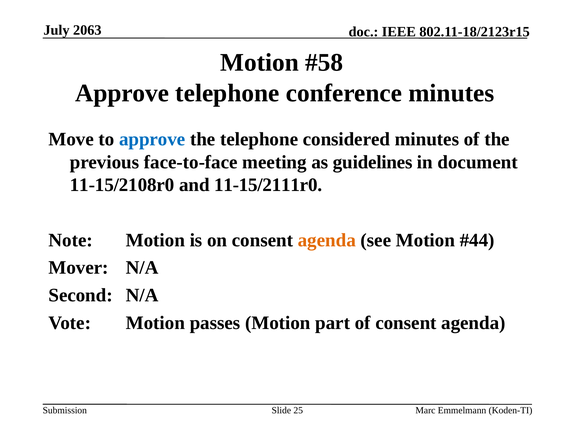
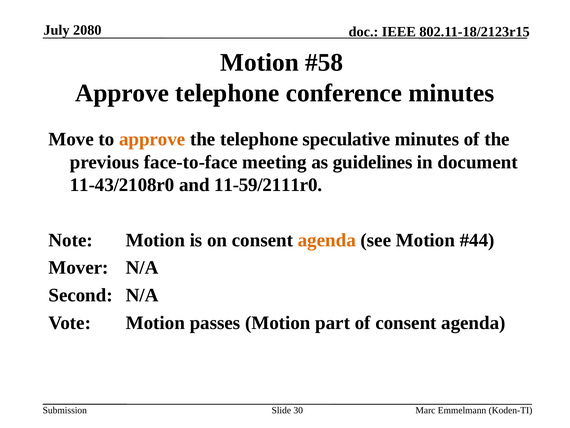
2063: 2063 -> 2080 (87, 30)
approve colour: blue -> orange (152, 139)
considered: considered -> speculative (347, 139)
11-15/2108r0: 11-15/2108r0 -> 11-43/2108r0 (122, 185)
11-15/2111r0: 11-15/2111r0 -> 11-59/2111r0 (268, 185)
25: 25 -> 30 (298, 410)
